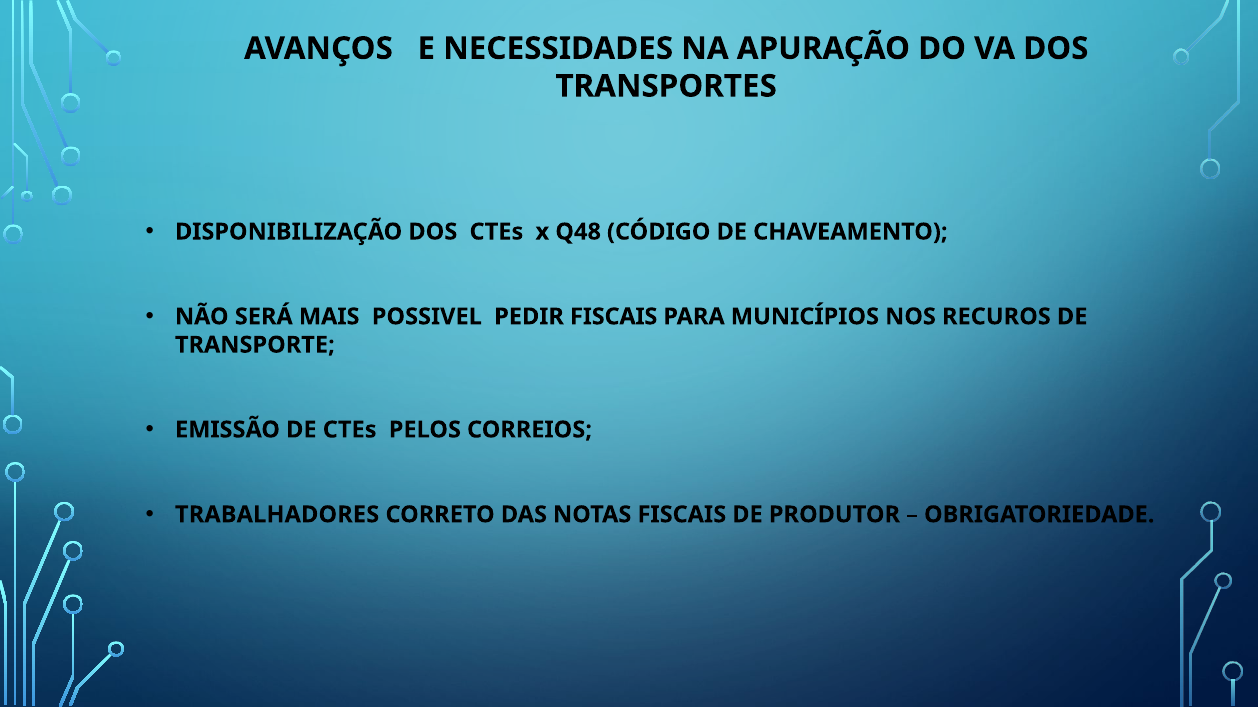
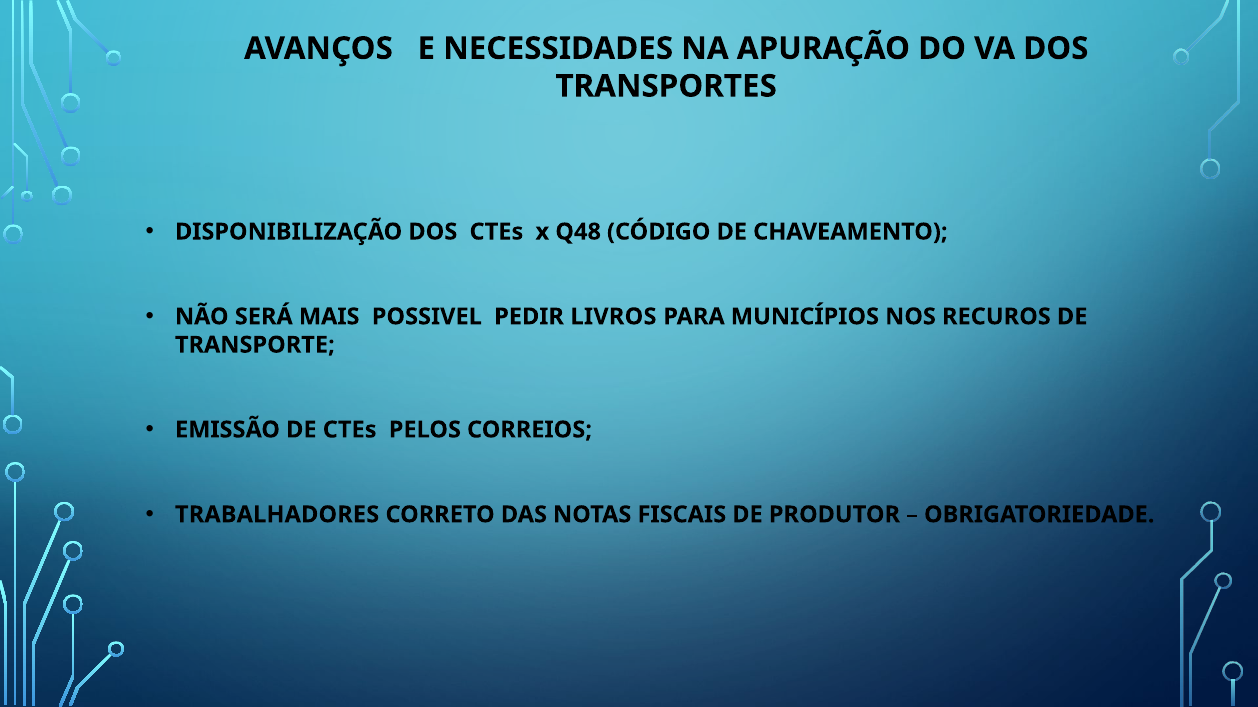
PEDIR FISCAIS: FISCAIS -> LIVROS (613, 317)
